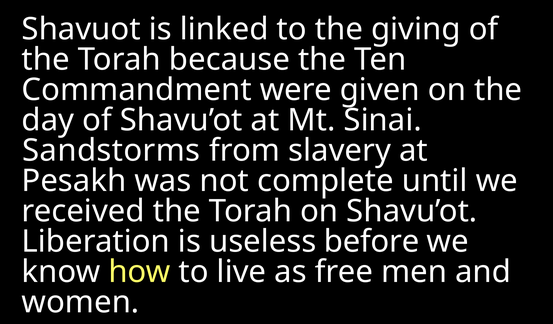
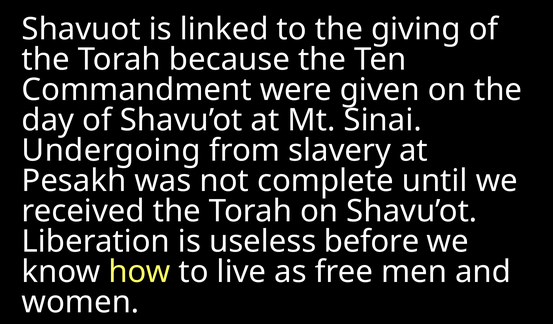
Sandstorms: Sandstorms -> Undergoing (111, 151)
